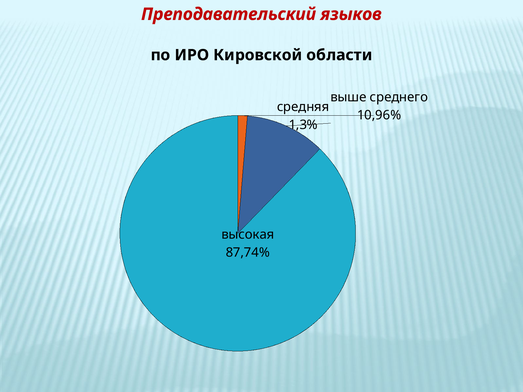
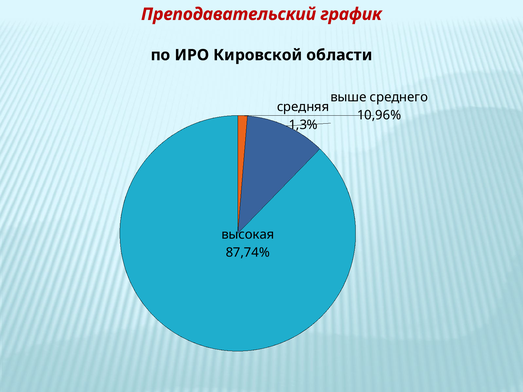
языков: языков -> график (351, 14)
